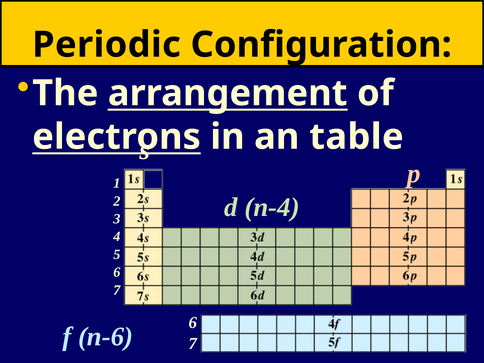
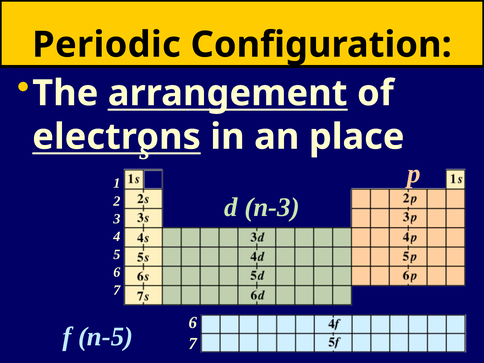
table: table -> place (357, 137)
n-4: n-4 -> n-3 (272, 207)
n-6: n-6 -> n-5 (106, 337)
